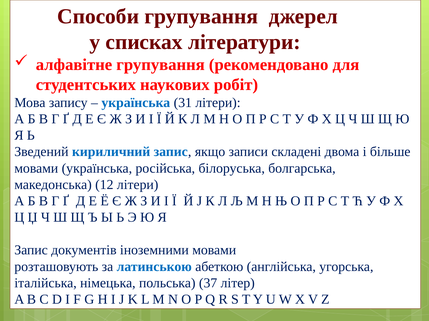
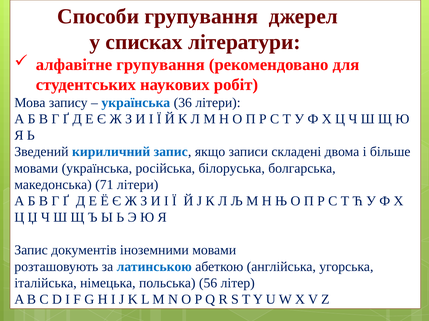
31: 31 -> 36 (183, 103)
12: 12 -> 71 (104, 185)
37: 37 -> 56 (208, 284)
